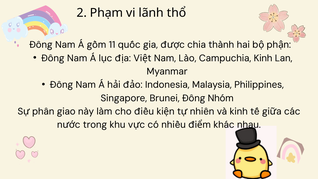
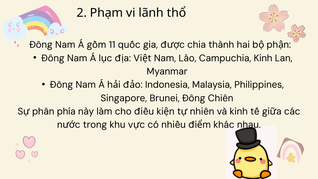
Nhóm: Nhóm -> Chiến (221, 98)
giao: giao -> phía (66, 111)
